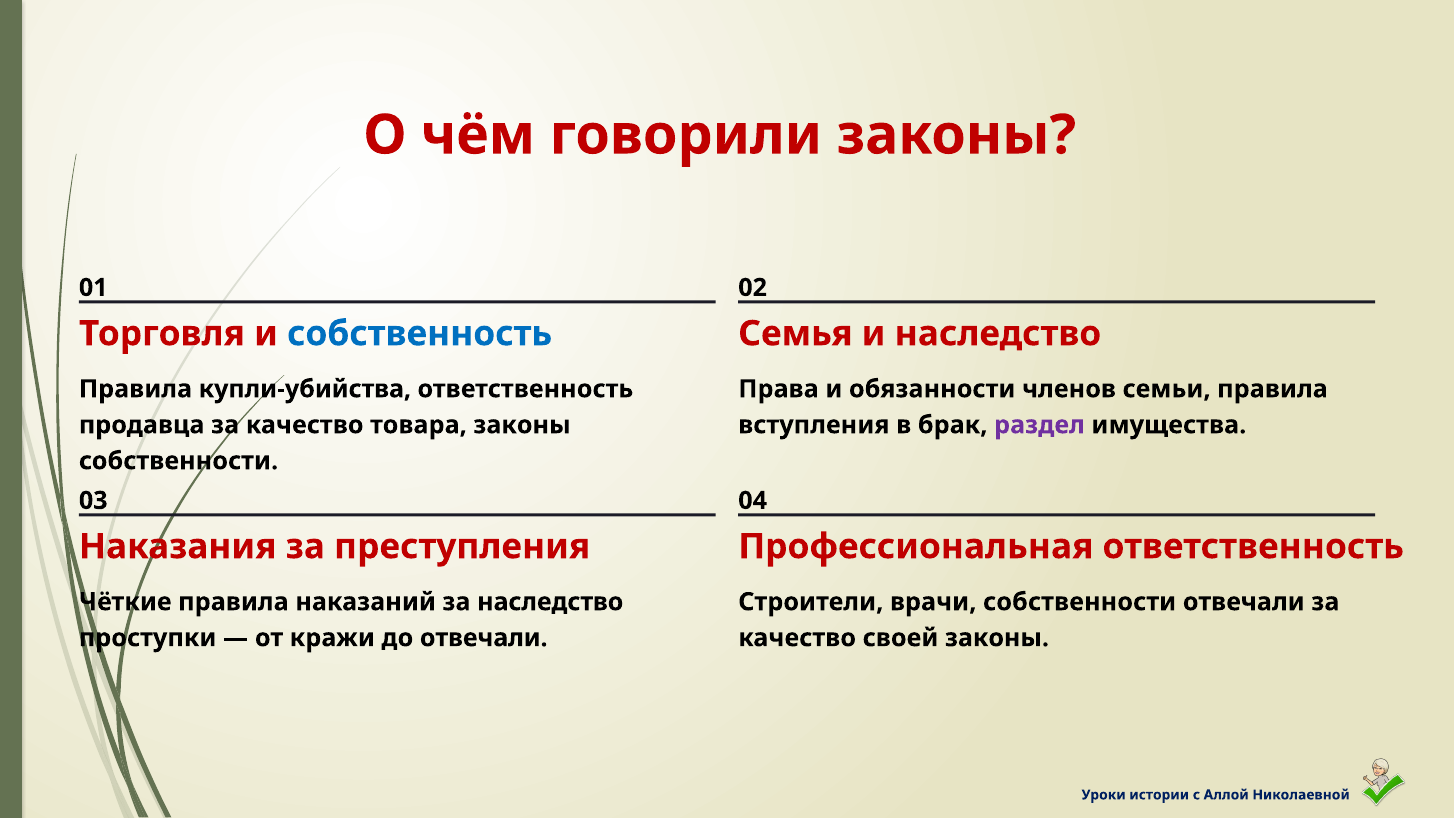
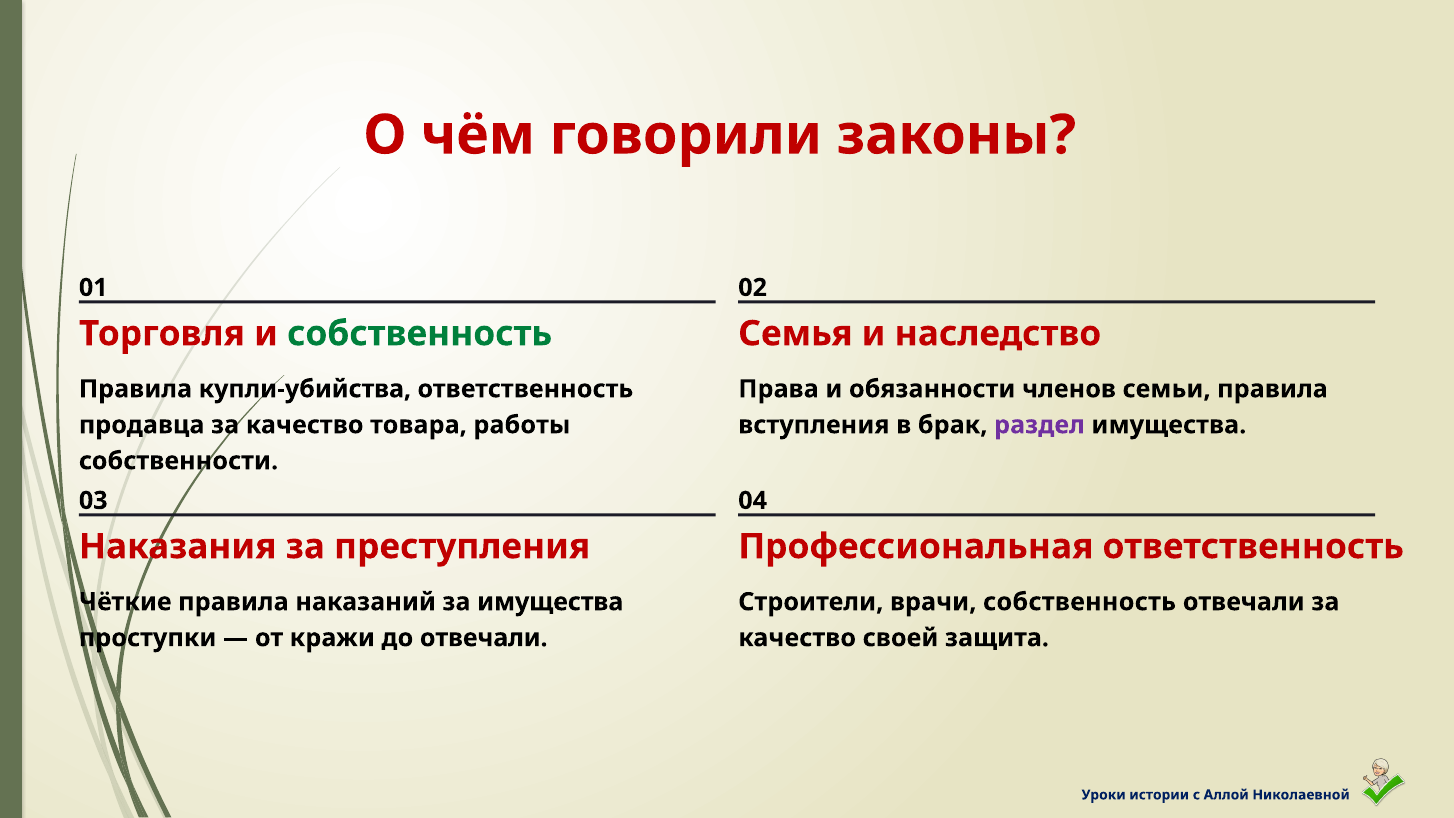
собственность colour: blue -> green (420, 334)
товара законы: законы -> работы (522, 425)
за наследство: наследство -> имущества (550, 602)
врачи собственности: собственности -> собственность (1080, 602)
своей законы: законы -> защита (997, 638)
